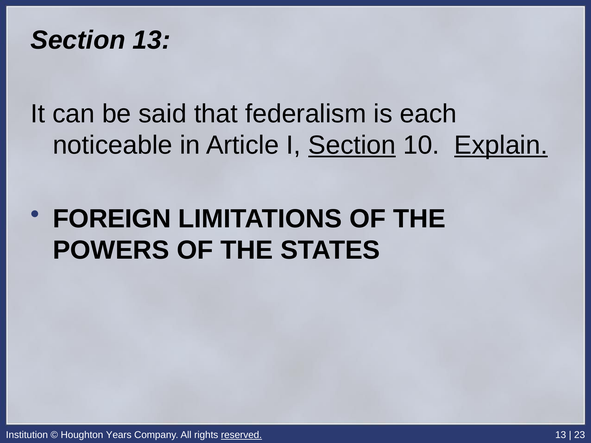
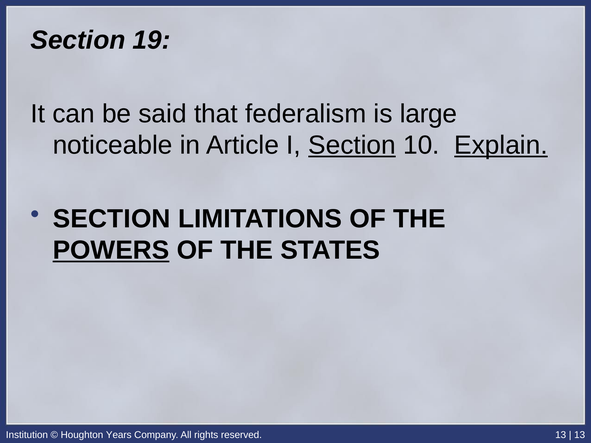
Section 13: 13 -> 19 (152, 40)
each: each -> large (428, 114)
FOREIGN: FOREIGN -> SECTION (112, 219)
POWERS underline: none -> present (111, 250)
reserved underline: present -> none (241, 435)
23: 23 -> 13 (580, 435)
